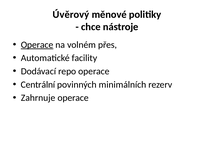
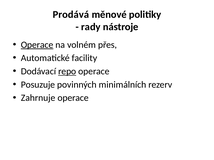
Úvěrový: Úvěrový -> Prodává (71, 14)
chce: chce -> rady (91, 27)
repo underline: none -> present (67, 72)
Centrální: Centrální -> Posuzuje (38, 85)
